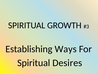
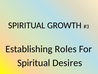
Ways: Ways -> Roles (66, 49)
